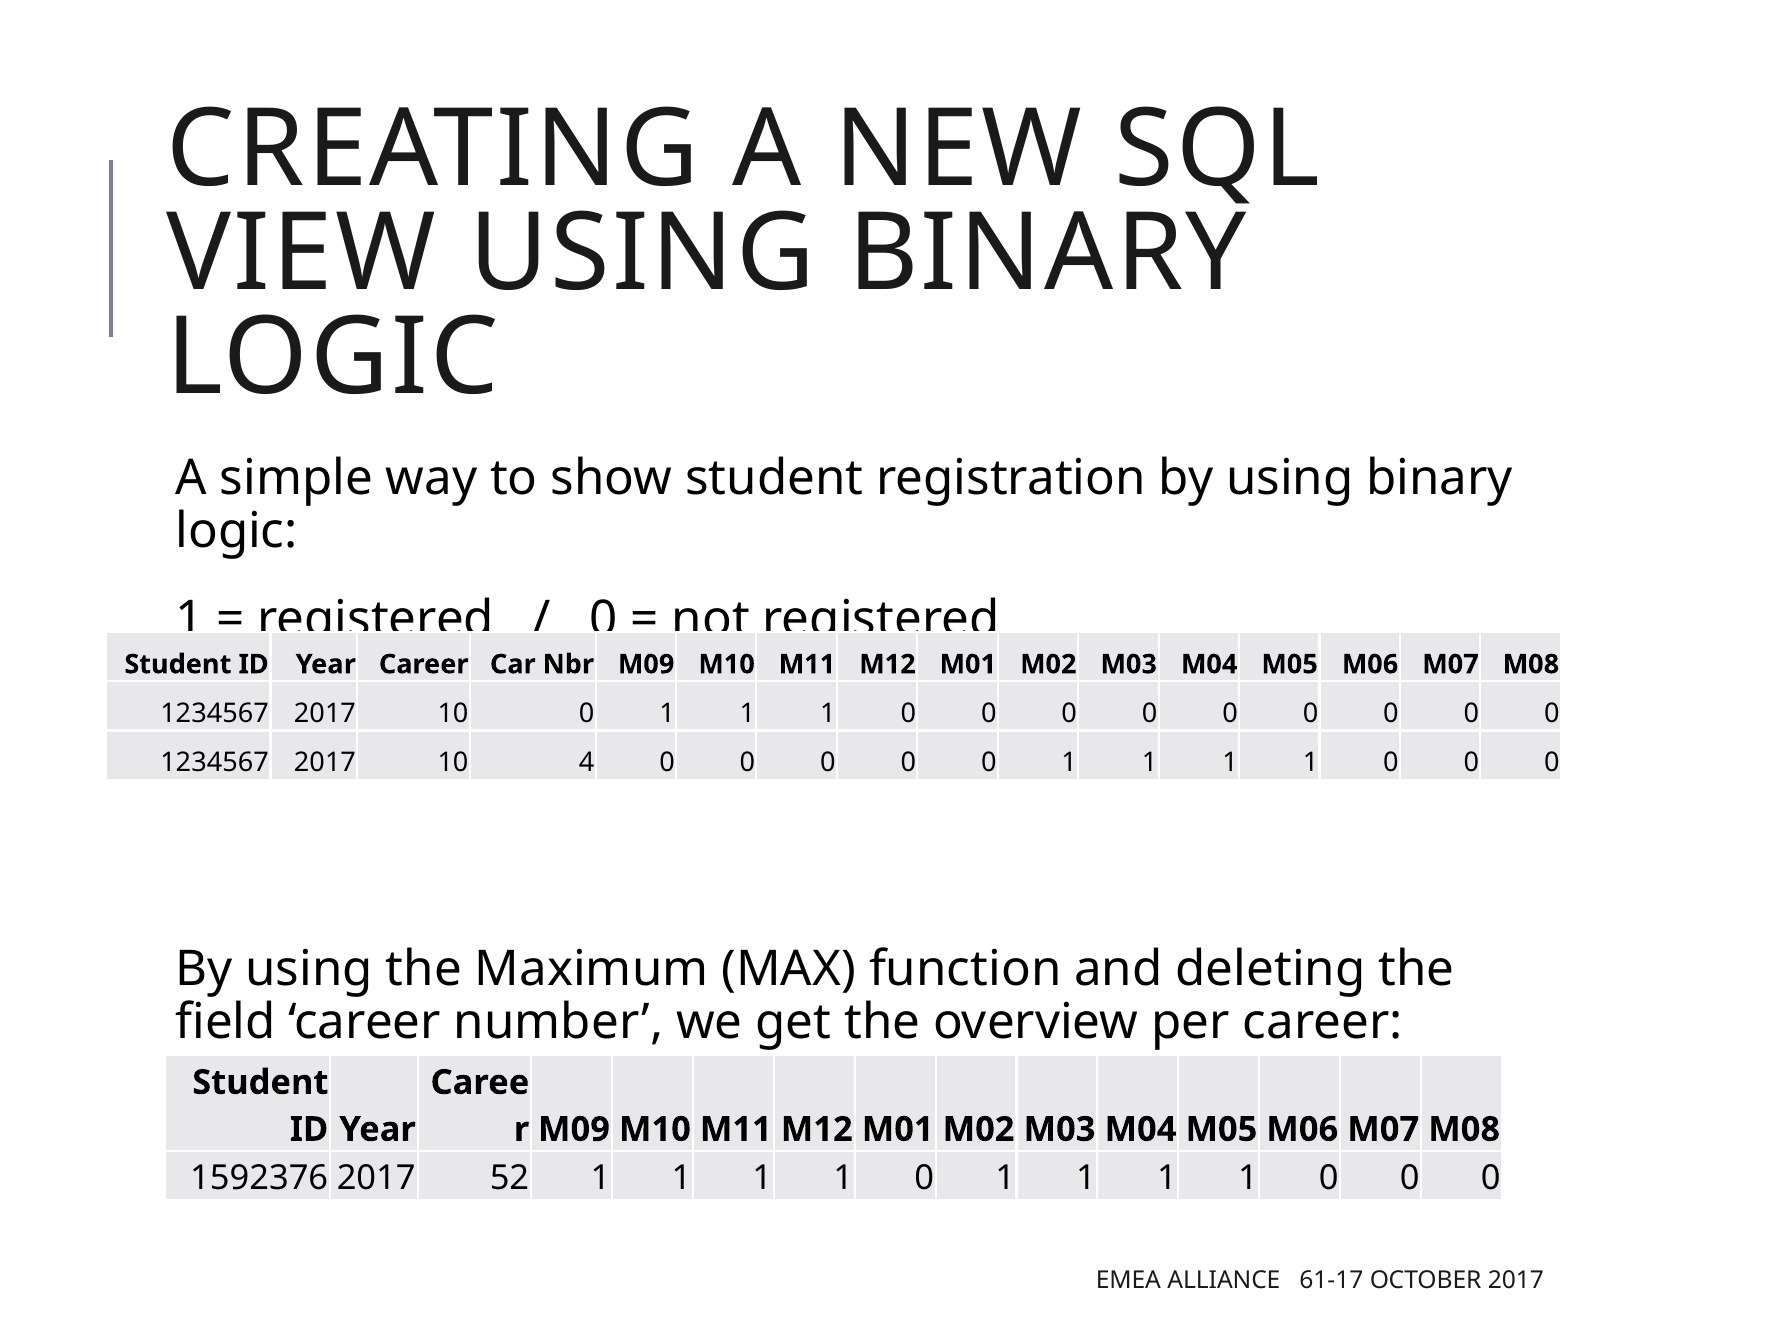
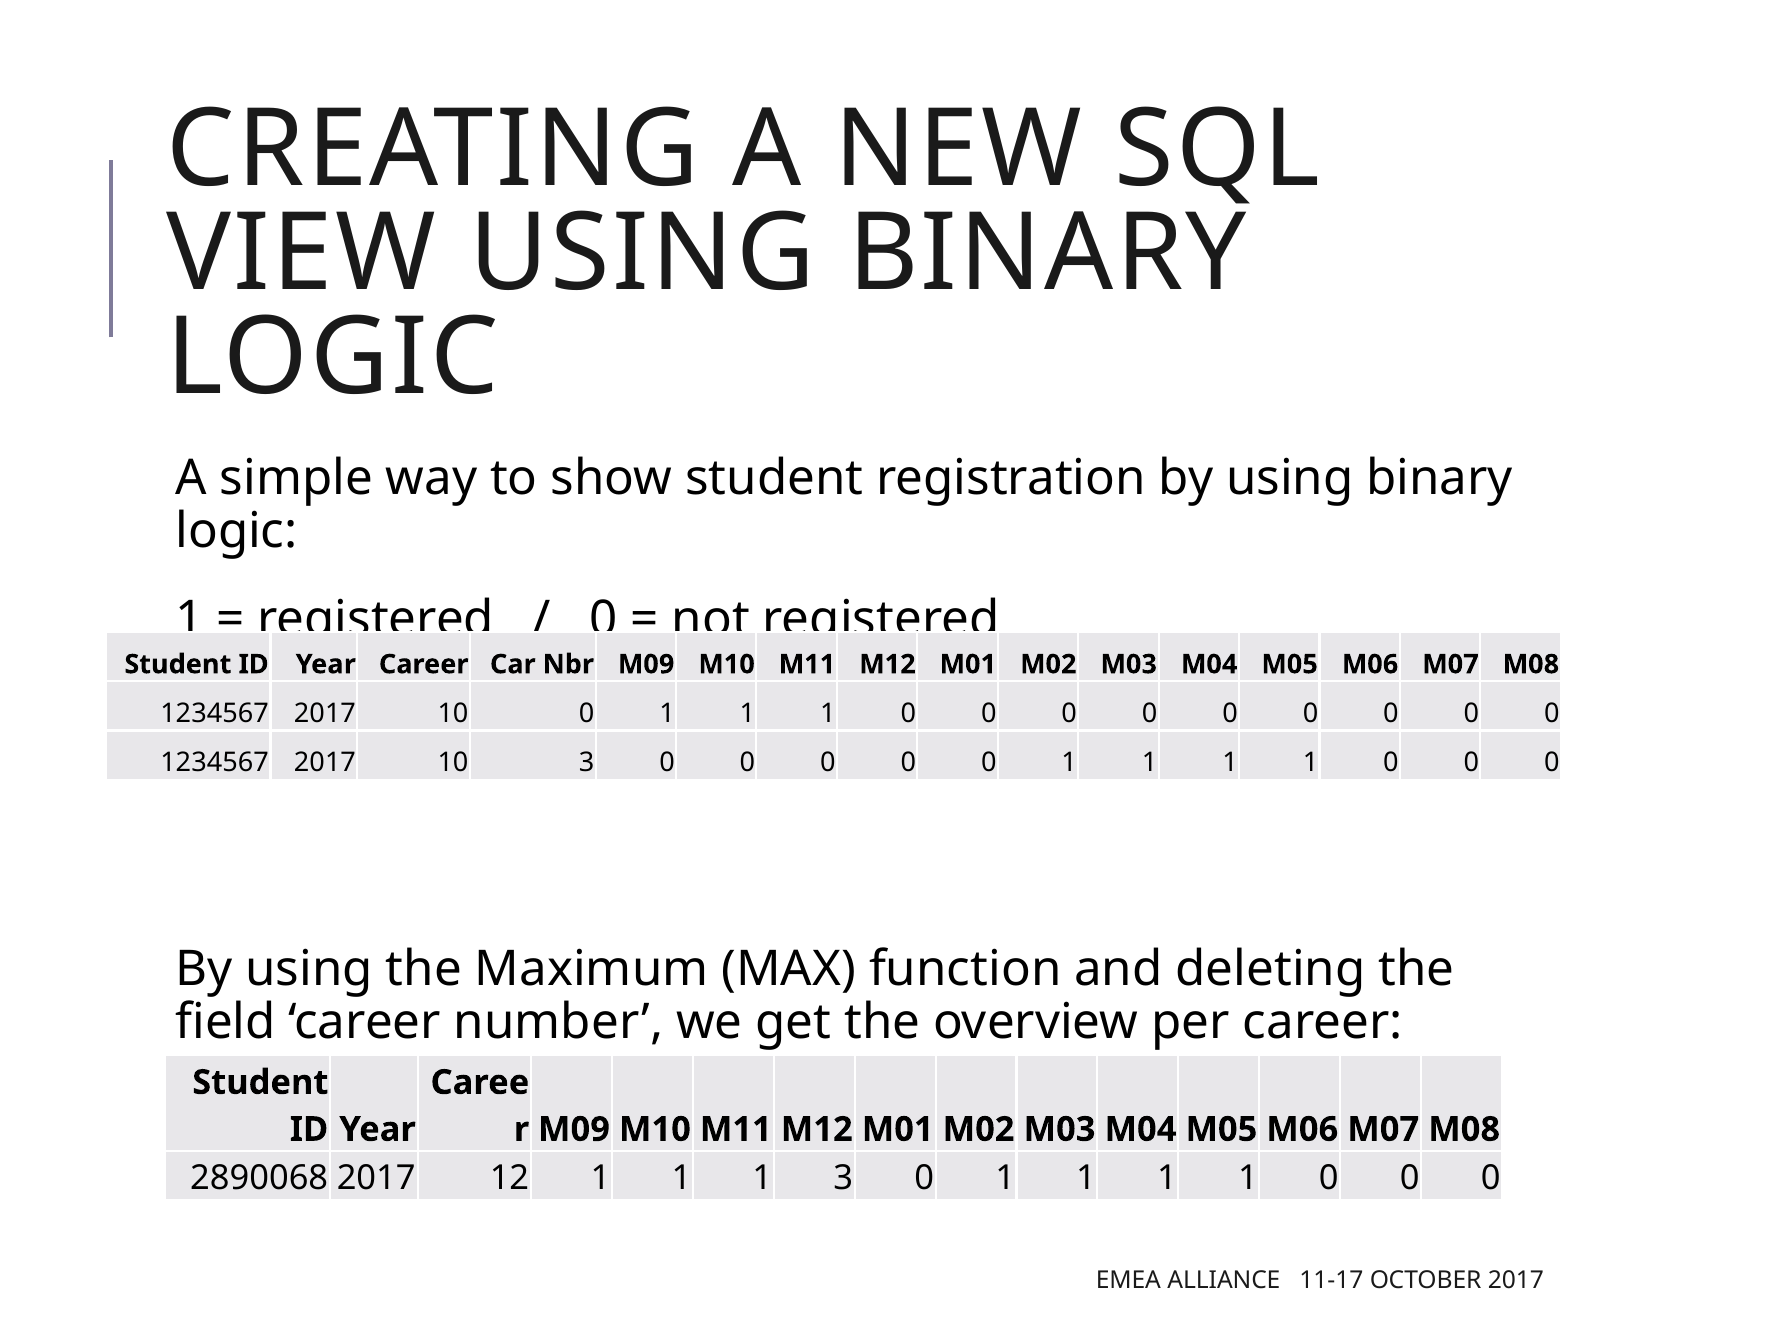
10 4: 4 -> 3 (587, 763)
1592376: 1592376 -> 2890068 (259, 1178)
52: 52 -> 12 (510, 1178)
1: 1 -> 3 (843, 1178)
61-17: 61-17 -> 11-17 (1331, 1280)
